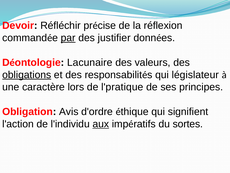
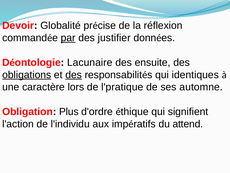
Réfléchir: Réfléchir -> Globalité (61, 26)
valeurs: valeurs -> ensuite (153, 62)
des underline: none -> present (74, 75)
législateur: législateur -> identiques (195, 75)
principes: principes -> automne (201, 87)
Avis: Avis -> Plus (69, 111)
aux underline: present -> none (101, 124)
sortes: sortes -> attend (188, 124)
